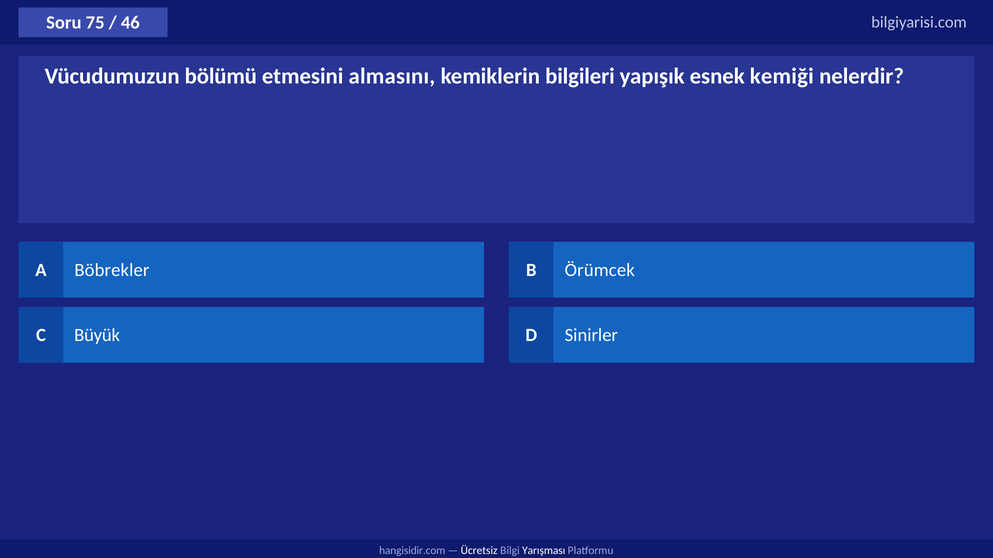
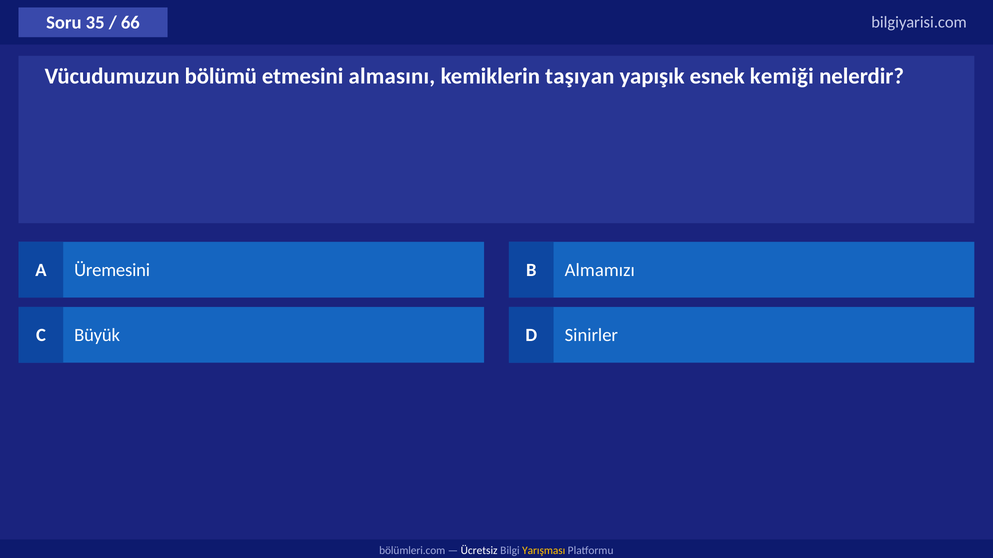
75: 75 -> 35 (95, 23)
46: 46 -> 66 (130, 23)
bilgileri: bilgileri -> taşıyan (580, 76)
Böbrekler: Böbrekler -> Üremesini (112, 270)
Örümcek: Örümcek -> Almamızı (600, 270)
hangisidir.com: hangisidir.com -> bölümleri.com (412, 551)
Yarışması colour: white -> yellow (544, 551)
